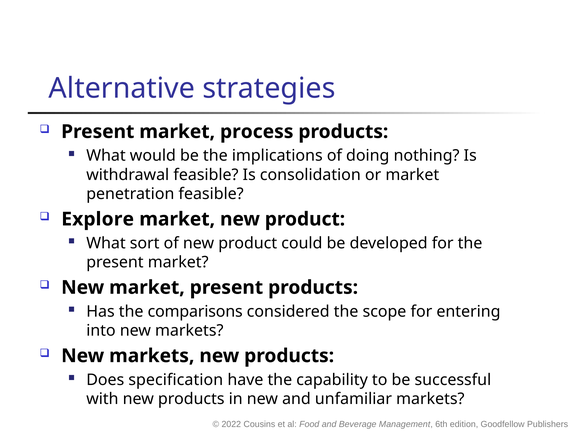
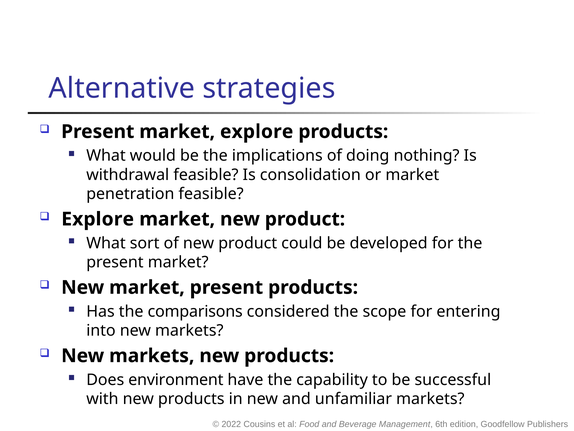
market process: process -> explore (257, 132)
specification: specification -> environment (176, 379)
